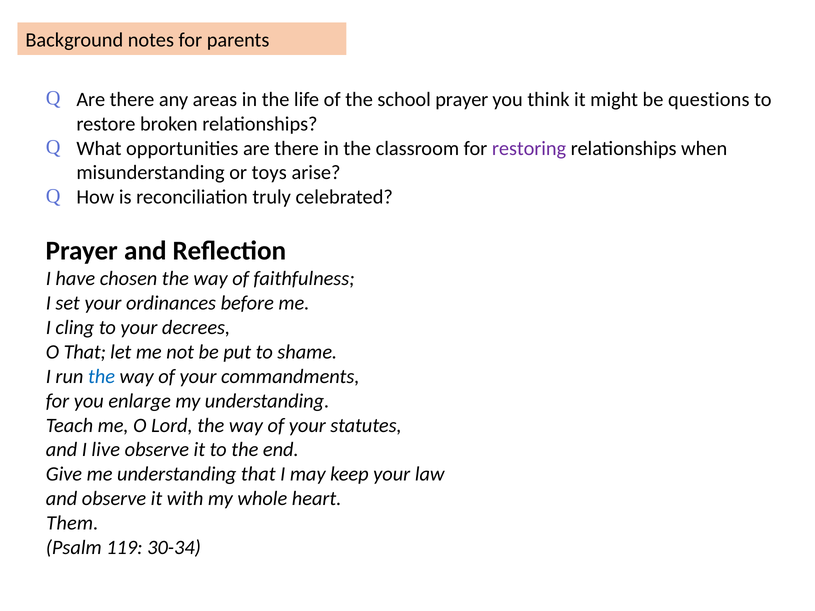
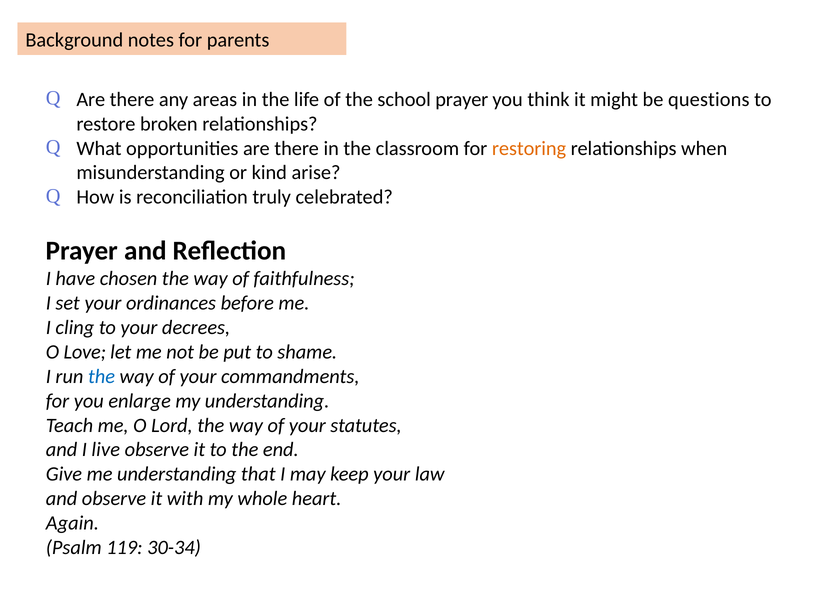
restoring colour: purple -> orange (529, 148)
toys: toys -> kind (269, 173)
O That: That -> Love (85, 352)
Them: Them -> Again (72, 523)
